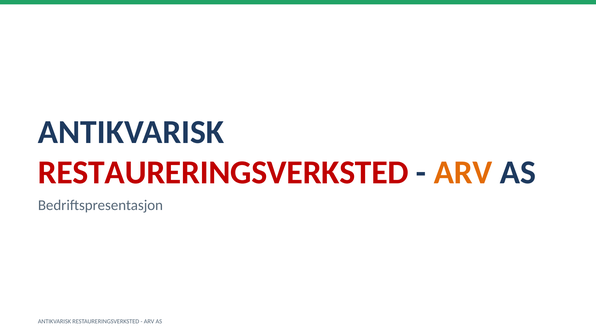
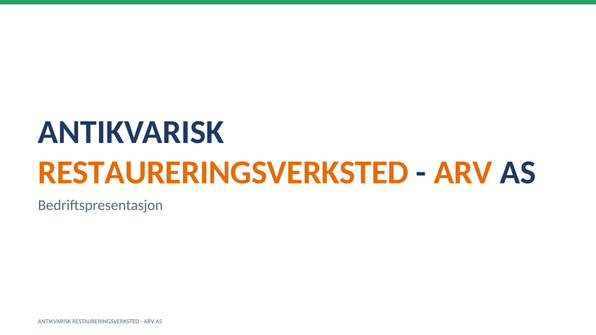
RESTAURERINGSVERKSTED colour: red -> orange (223, 172)
